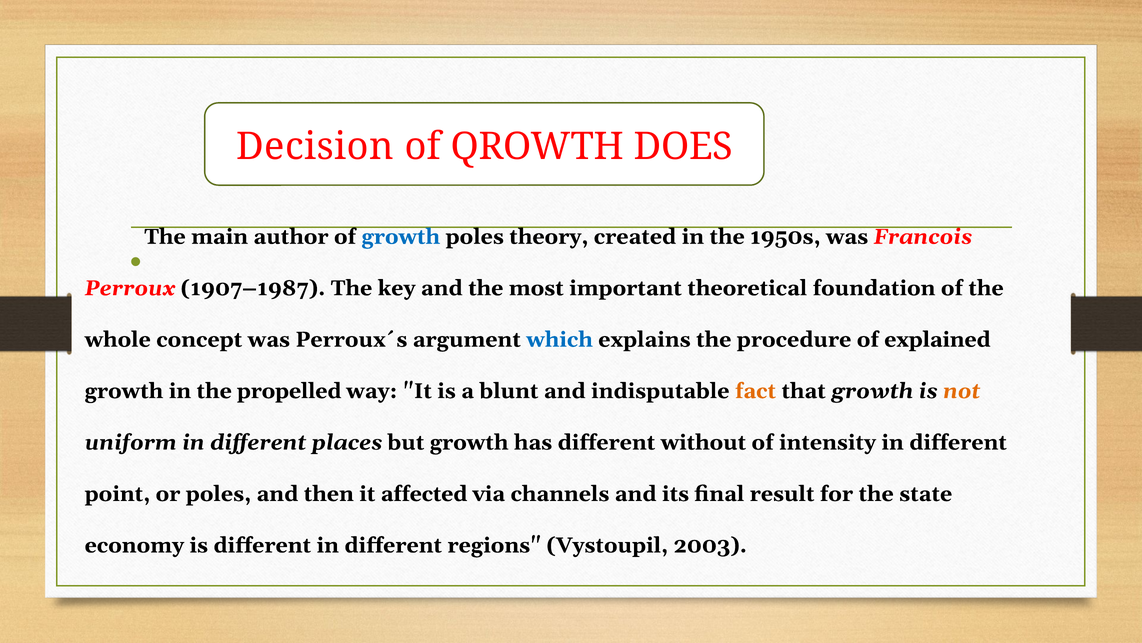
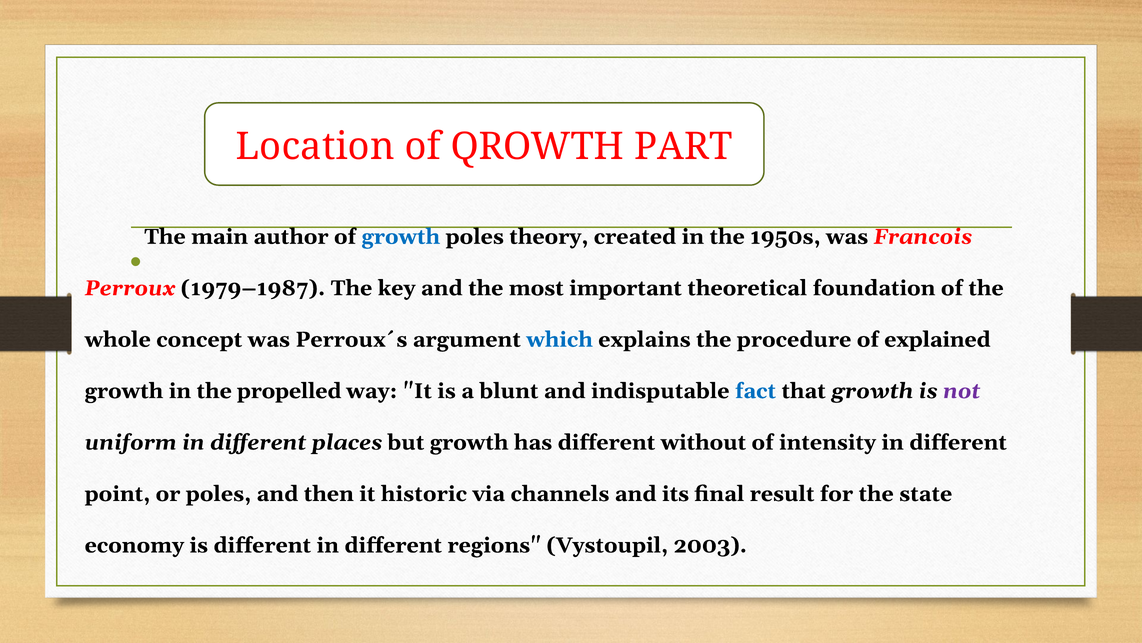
Decision: Decision -> Location (315, 146)
DOES: DOES -> PART (683, 146)
1907–1987: 1907–1987 -> 1979–1987 (253, 288)
fact colour: orange -> blue (755, 391)
not colour: orange -> purple (962, 391)
affected: affected -> historic (424, 493)
